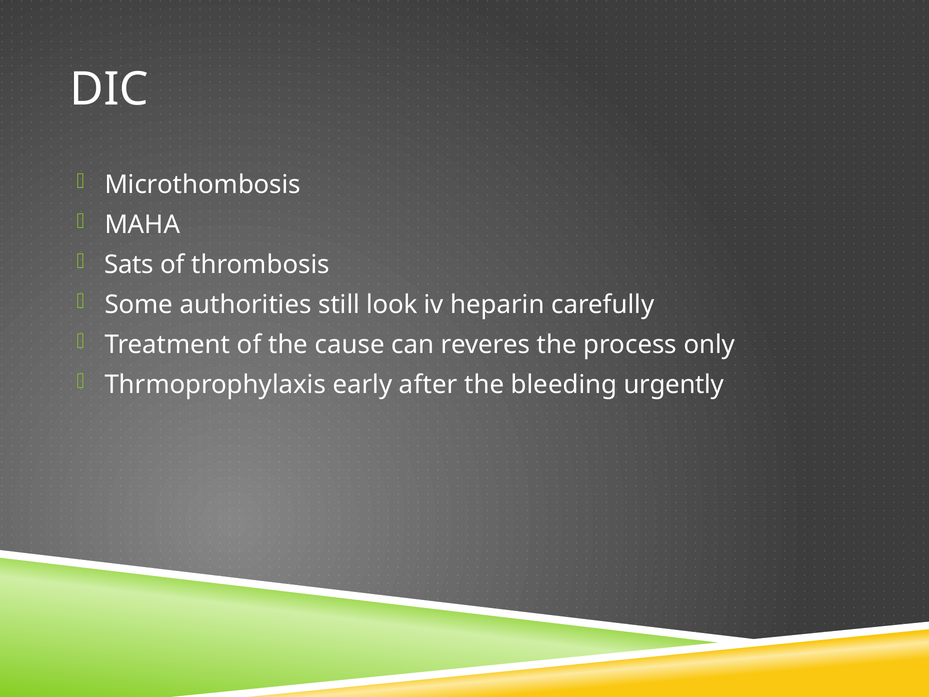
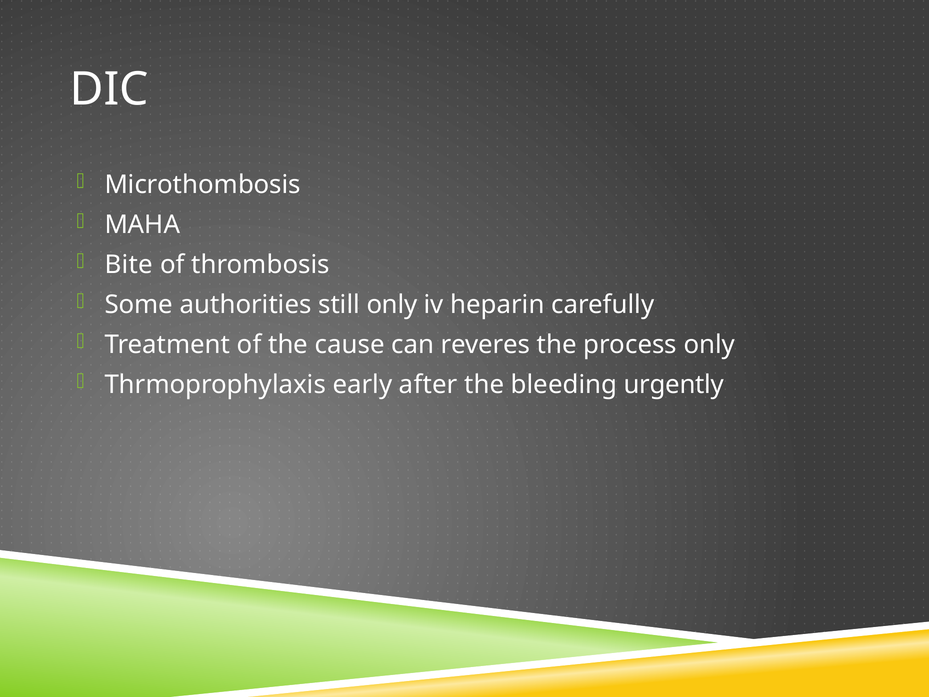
Sats: Sats -> Bite (129, 265)
still look: look -> only (392, 305)
